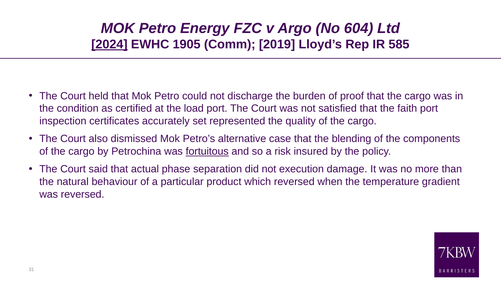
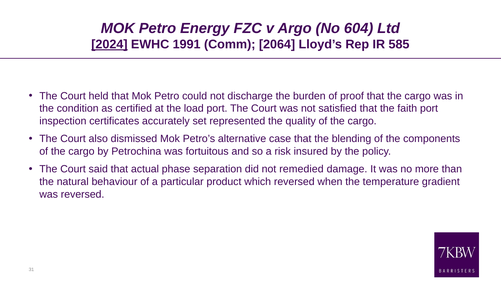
1905: 1905 -> 1991 (187, 44)
2019: 2019 -> 2064 (277, 44)
fortuitous underline: present -> none (207, 151)
execution: execution -> remedied (301, 169)
